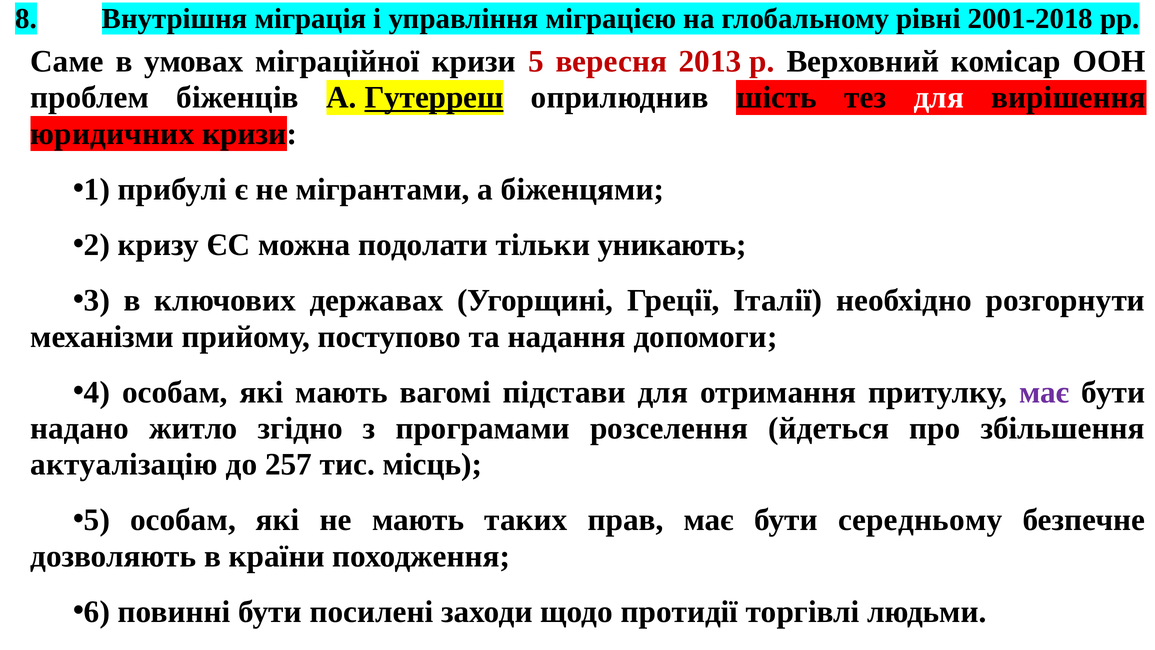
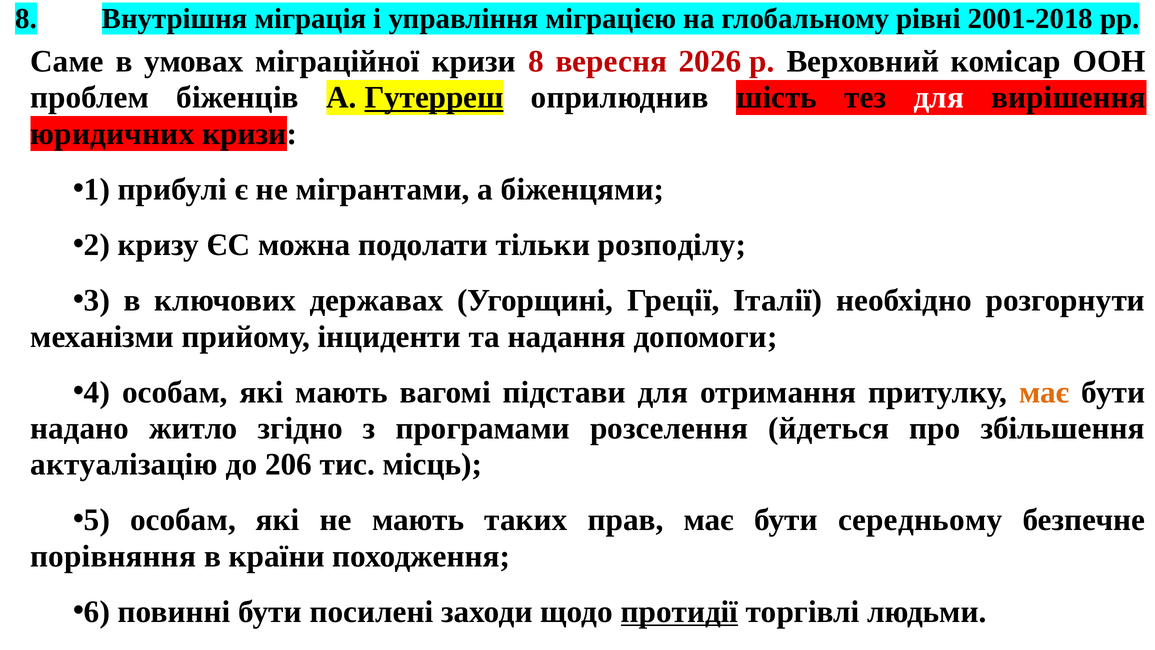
кризи 5: 5 -> 8 (536, 62)
2013: 2013 -> 2026 (710, 62)
уникають: уникають -> розподілу (672, 245)
поступово: поступово -> інциденти (389, 337)
має colour: purple -> orange (1044, 392)
257: 257 -> 206 (288, 464)
дозволяють: дозволяють -> порівняння (113, 556)
протидії underline: none -> present (679, 612)
